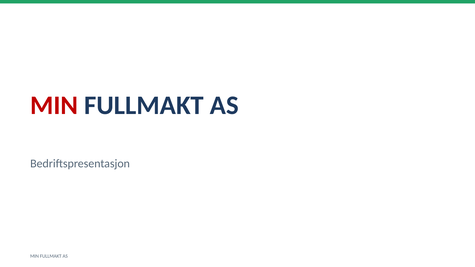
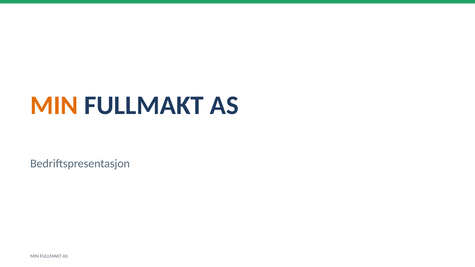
MIN colour: red -> orange (54, 105)
